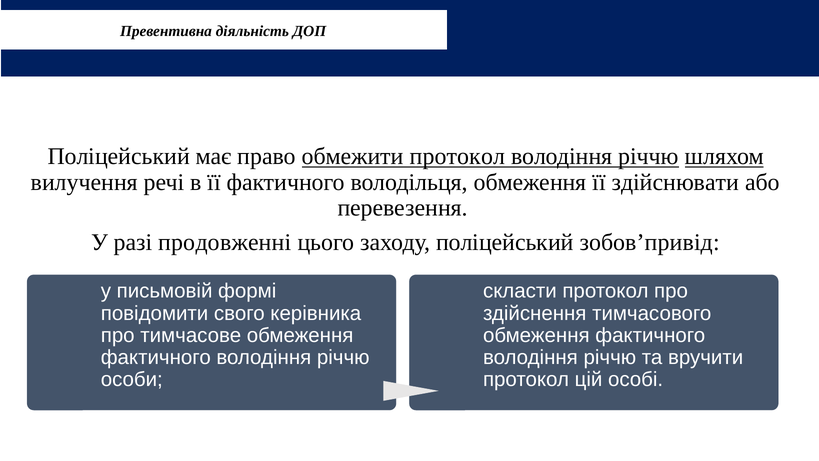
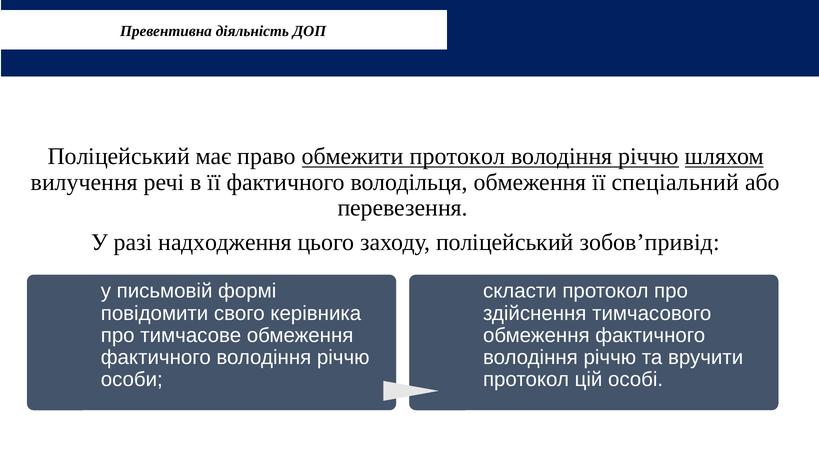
здійснювати: здійснювати -> спеціальний (675, 182)
продовженні: продовженні -> надходження (225, 242)
